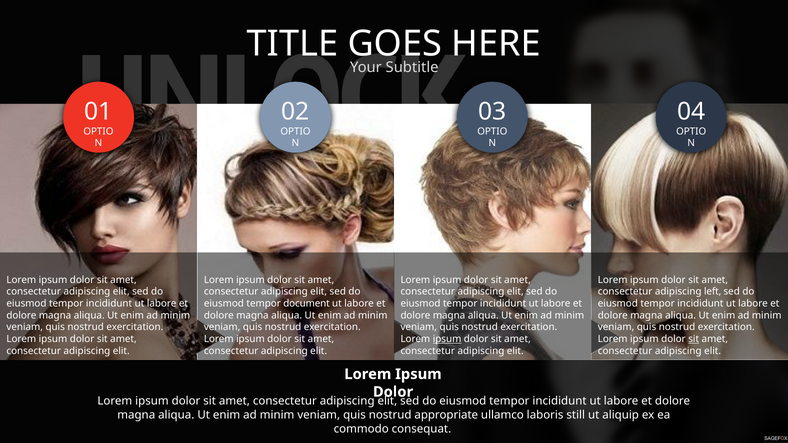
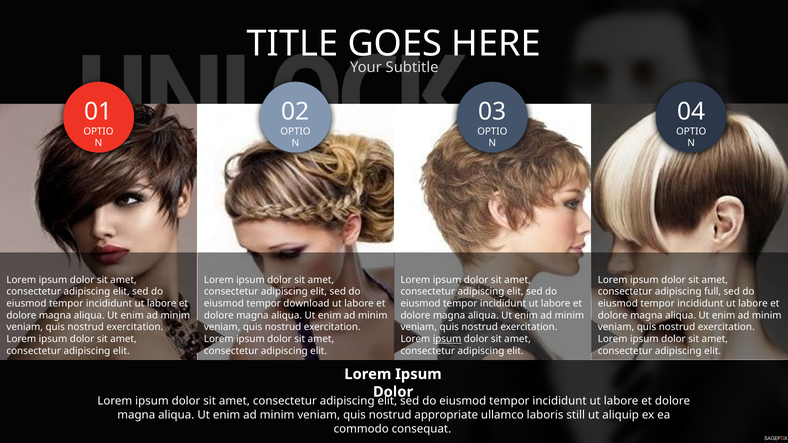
left: left -> full (713, 292)
document: document -> download (306, 304)
sit underline: present -> none (694, 339)
